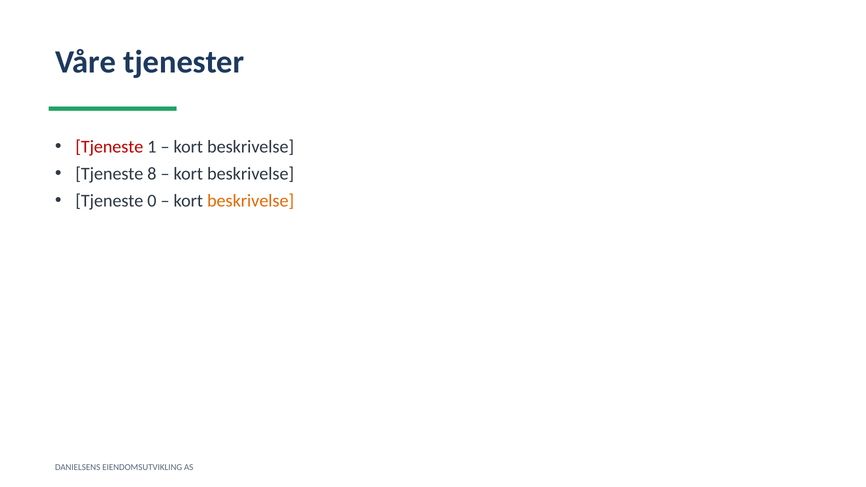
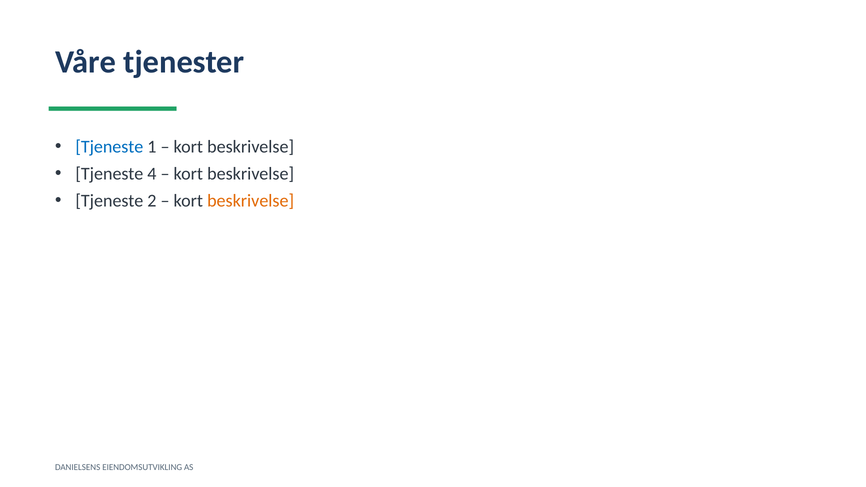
Tjeneste colour: red -> blue (109, 147)
8: 8 -> 4 (152, 174)
0: 0 -> 2 (152, 201)
